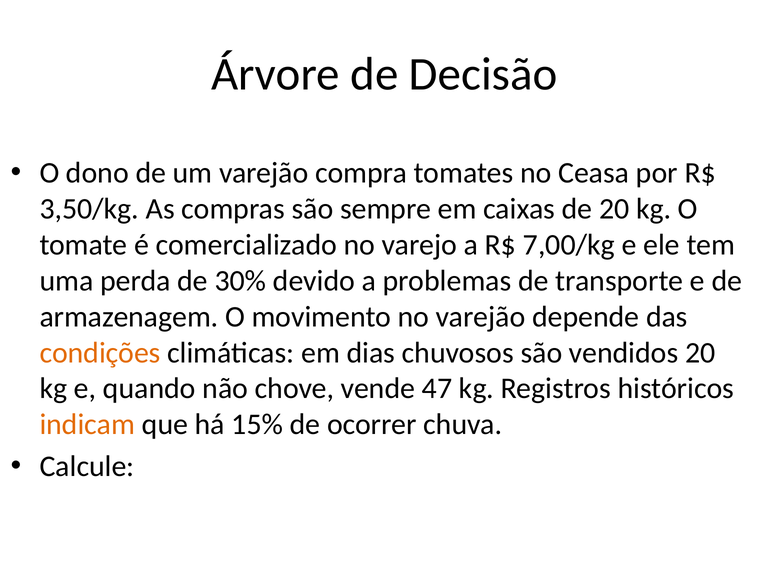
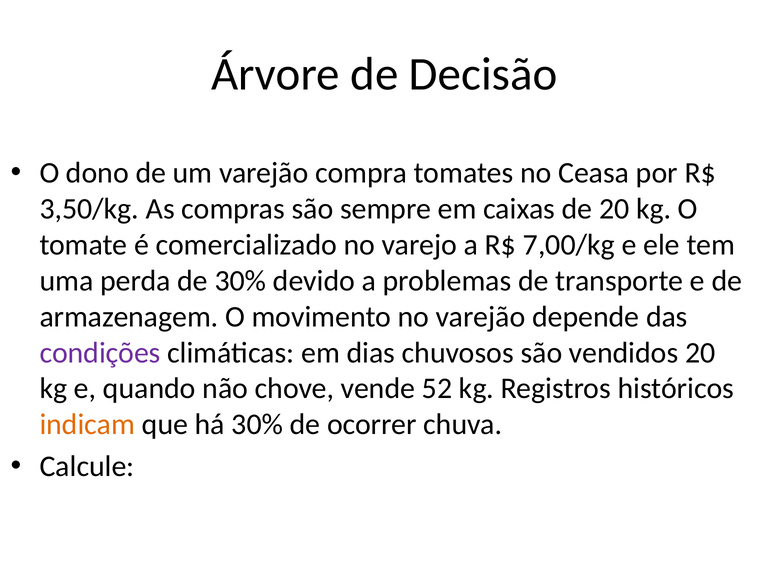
condições colour: orange -> purple (100, 352)
47: 47 -> 52 (437, 388)
há 15%: 15% -> 30% (257, 424)
